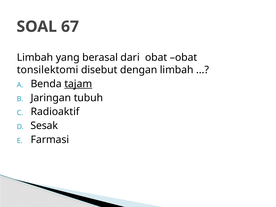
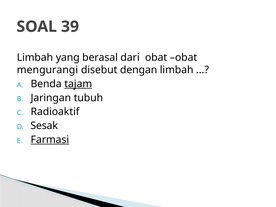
67: 67 -> 39 (70, 27)
tonsilektomi: tonsilektomi -> mengurangi (48, 70)
Farmasi underline: none -> present (50, 140)
